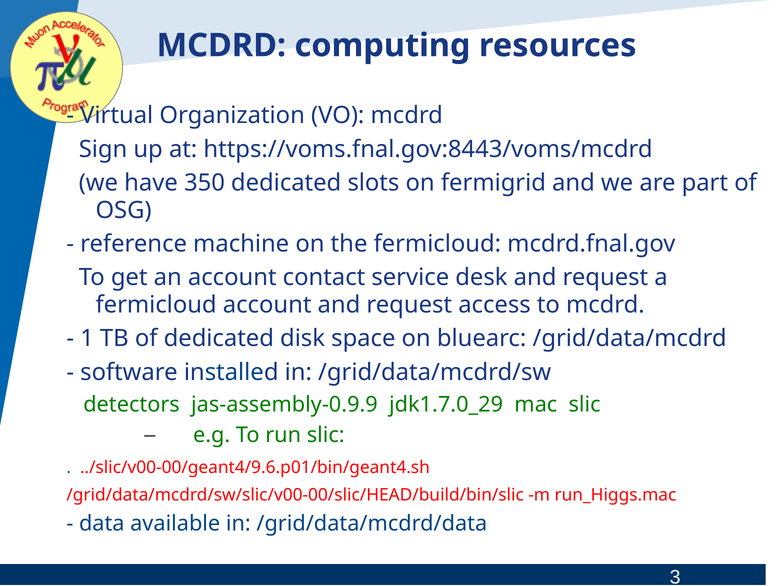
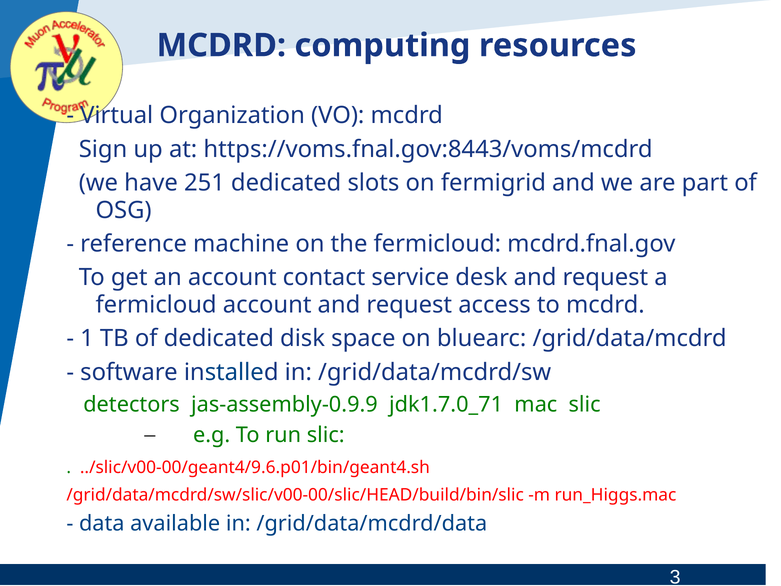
350: 350 -> 251 (204, 183)
jdk1.7.0_29: jdk1.7.0_29 -> jdk1.7.0_71 (446, 405)
